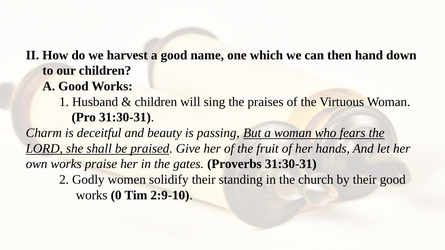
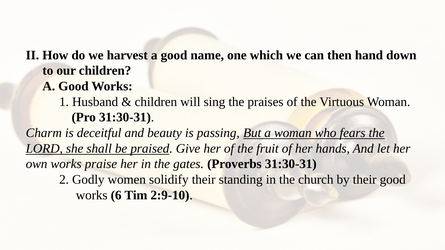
0: 0 -> 6 (116, 195)
